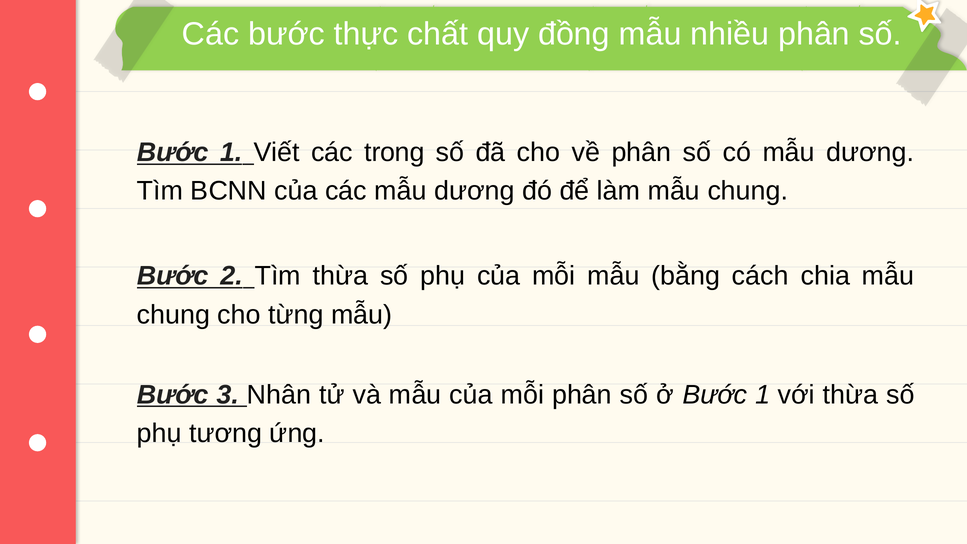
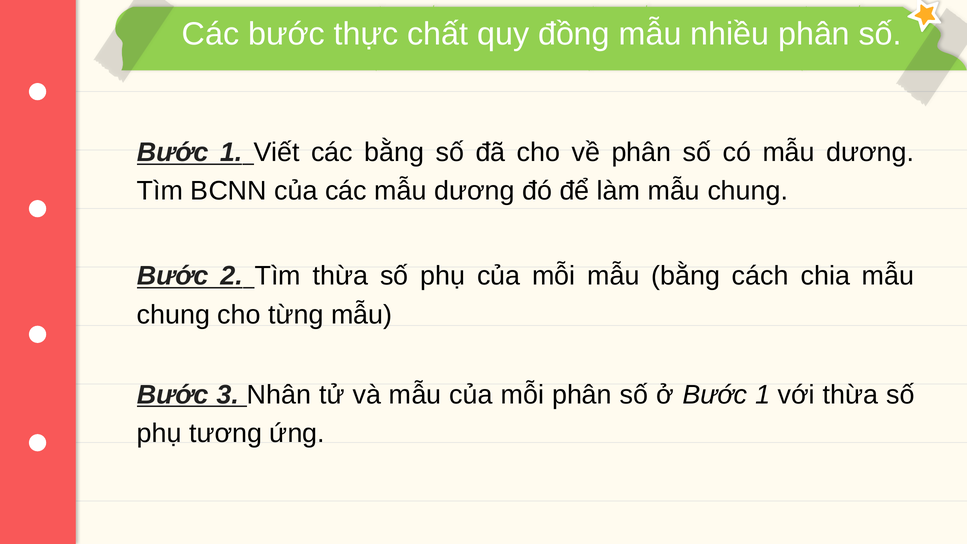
các trong: trong -> bằng (394, 152)
